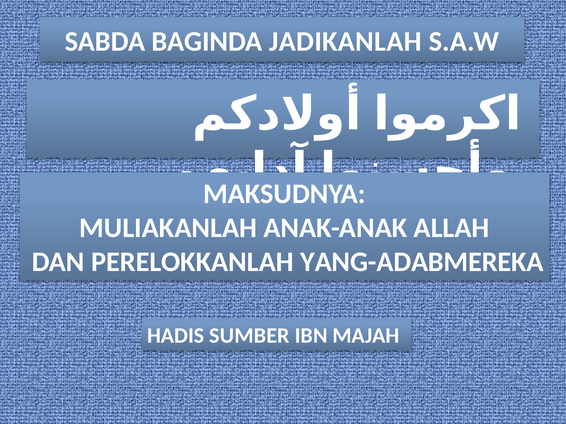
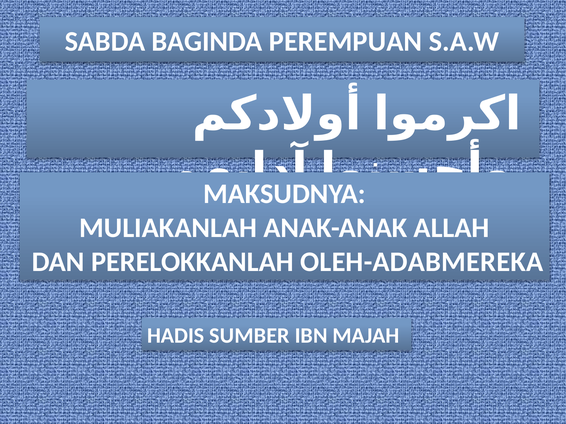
JADIKANLAH: JADIKANLAH -> PEREMPUAN (346, 41)
YANG-ADABMEREKA: YANG-ADABMEREKA -> OLEH-ADABMEREKA (422, 262)
